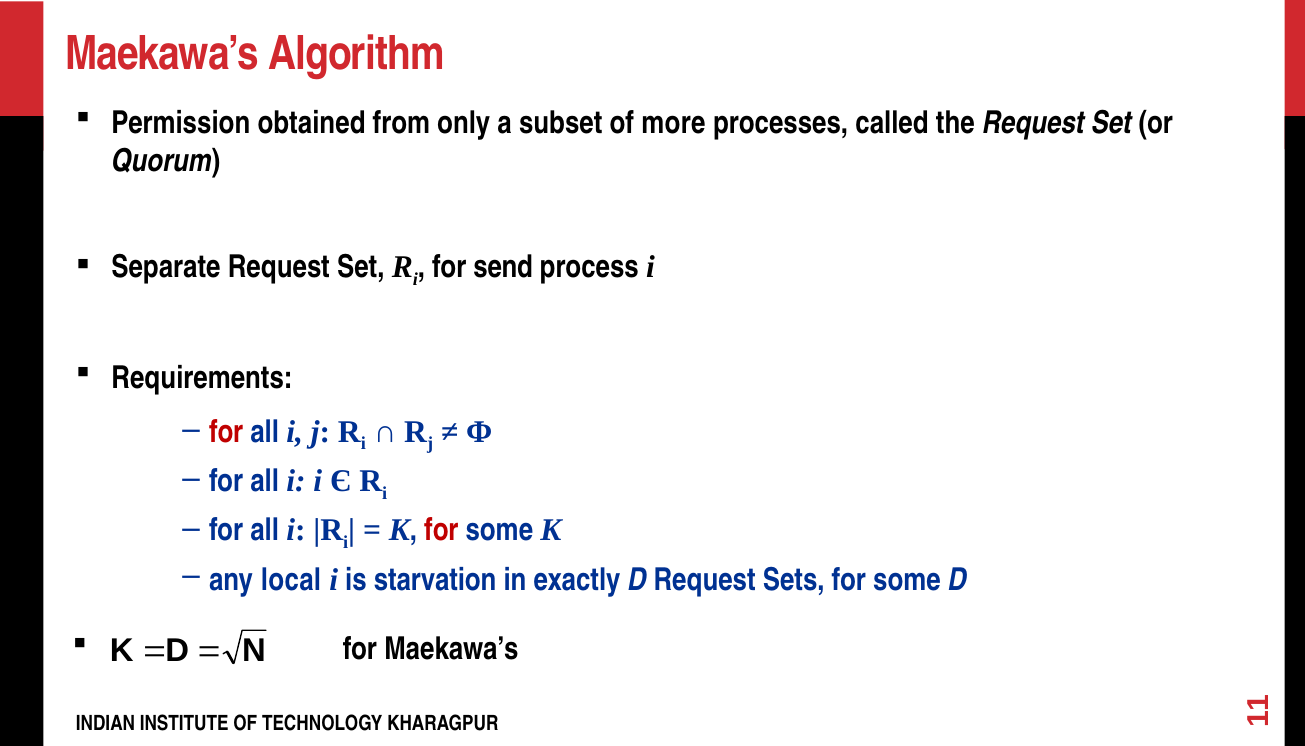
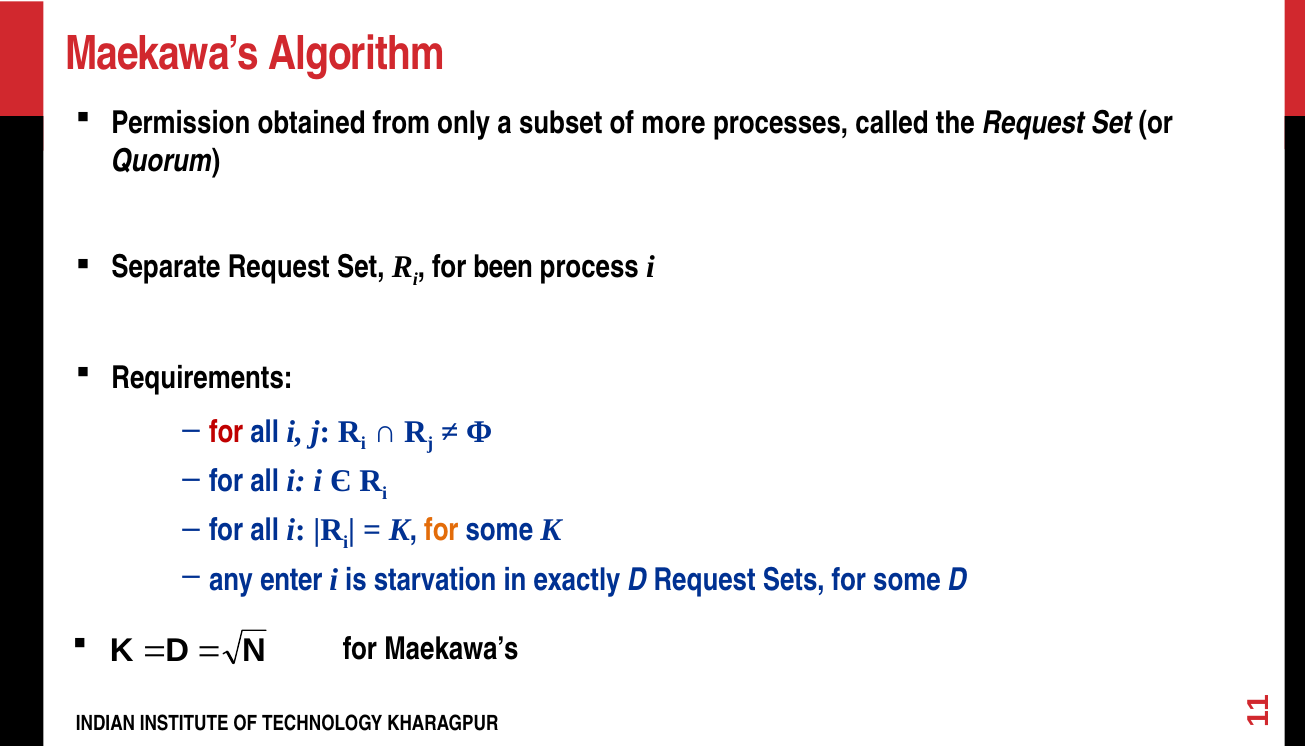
send: send -> been (503, 267)
for colour: red -> orange (441, 530)
local: local -> enter (291, 580)
